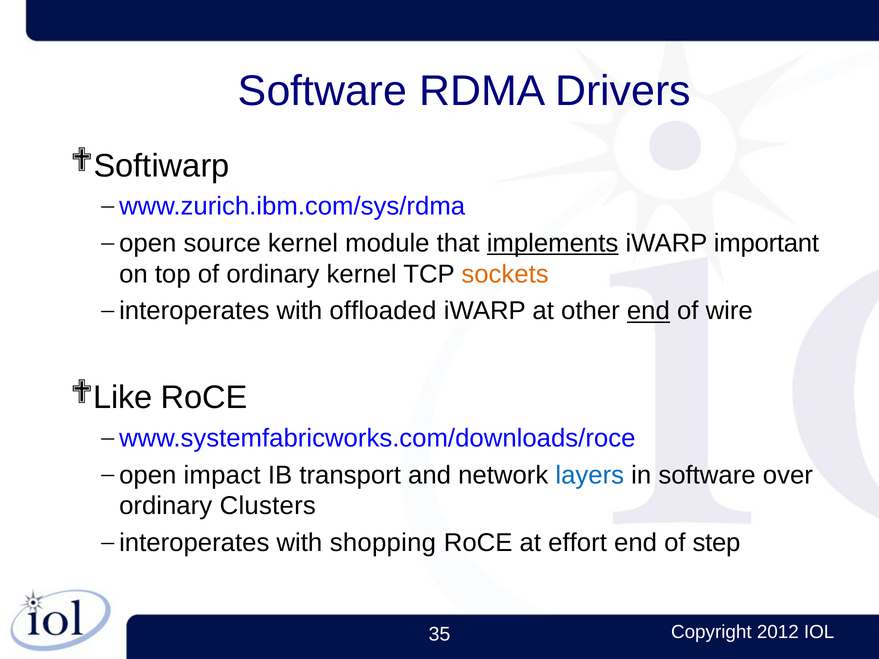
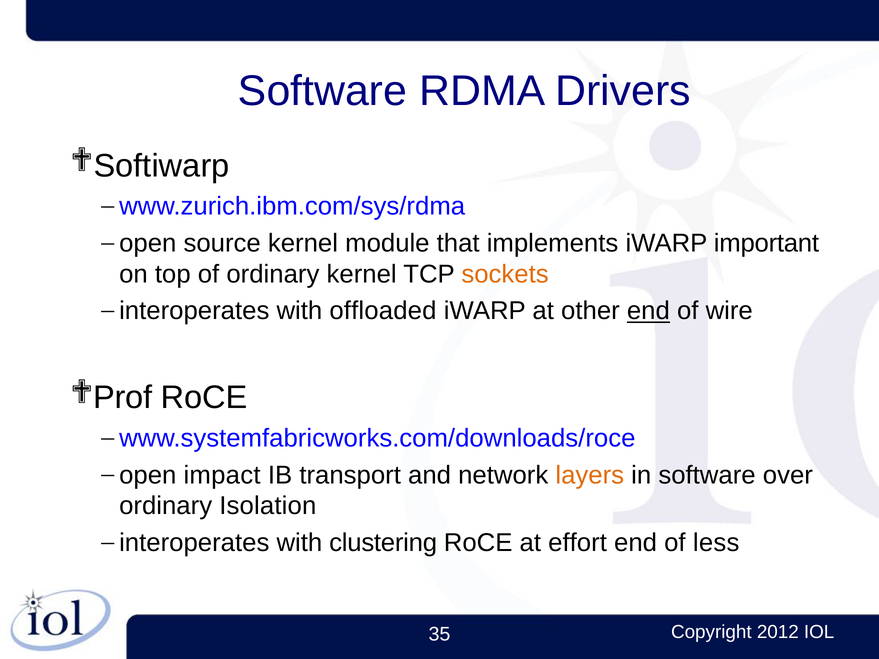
implements underline: present -> none (553, 243)
Like: Like -> Prof (123, 398)
layers colour: blue -> orange (590, 475)
Clusters: Clusters -> Isolation (268, 506)
shopping: shopping -> clustering (383, 543)
step: step -> less (716, 543)
